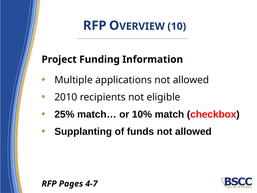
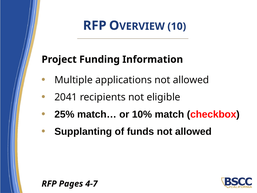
2010: 2010 -> 2041 (66, 97)
